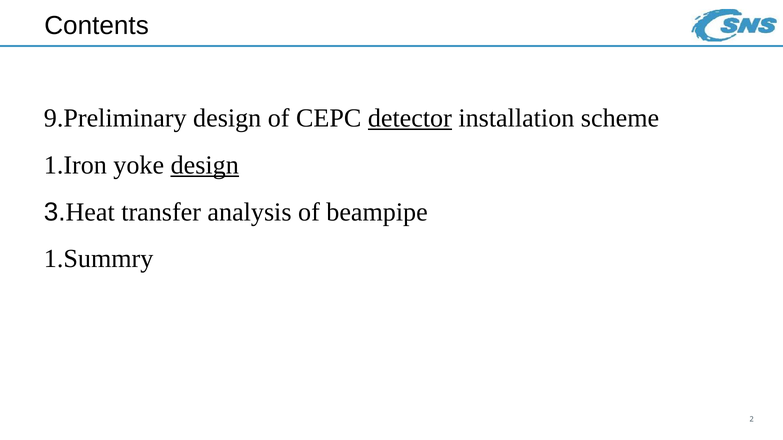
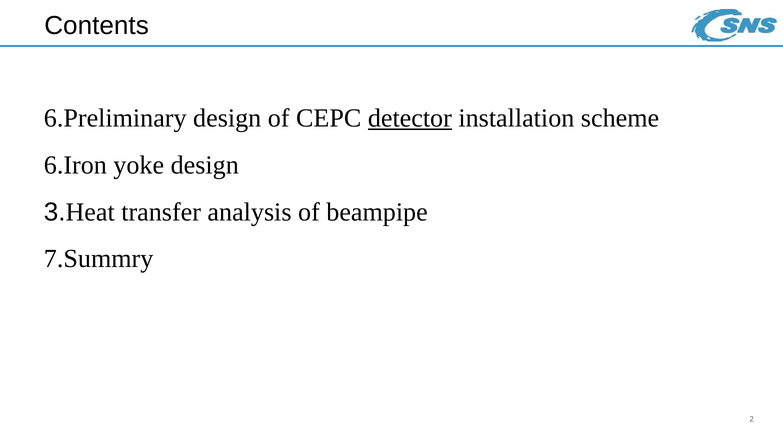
9.Preliminary: 9.Preliminary -> 6.Preliminary (115, 118)
1.Iron: 1.Iron -> 6.Iron (75, 165)
design underline: present -> none (205, 165)
1.Summry: 1.Summry -> 7.Summry (99, 259)
